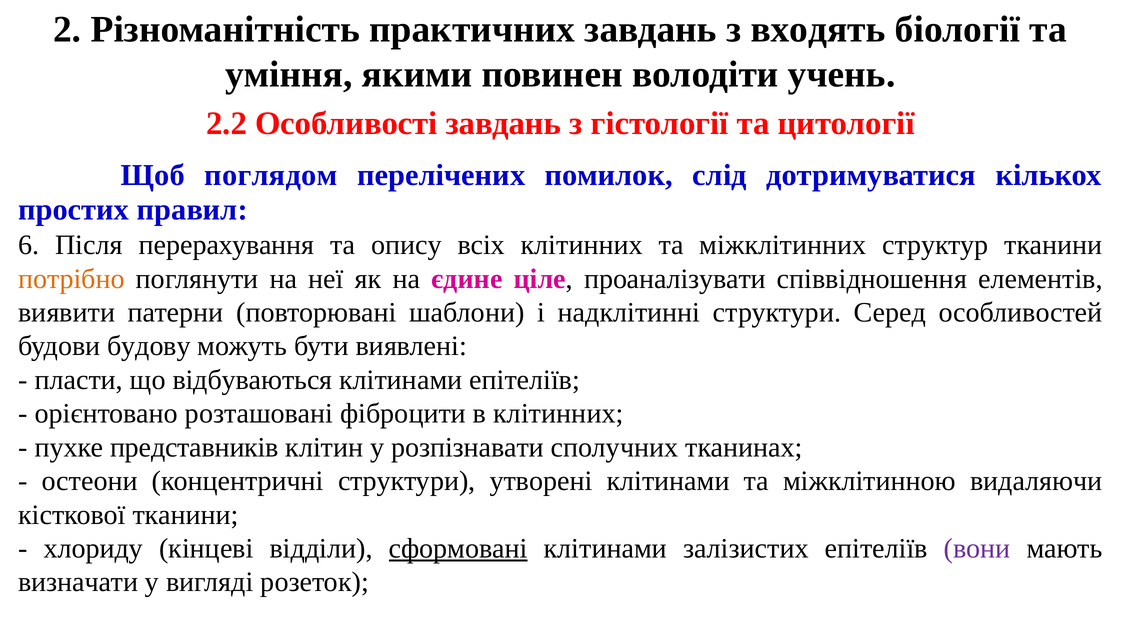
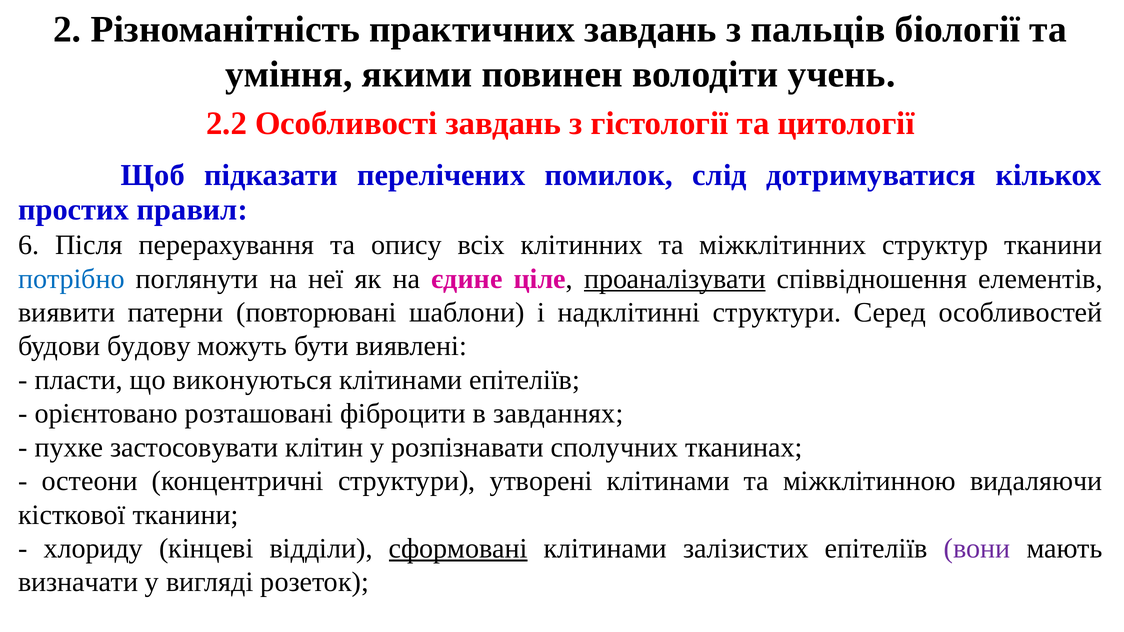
входять: входять -> пальців (818, 29)
поглядом: поглядом -> підказати (271, 175)
потрібно colour: orange -> blue (72, 279)
проаналізувати underline: none -> present (675, 279)
відбуваються: відбуваються -> виконуються (252, 380)
в клітинних: клітинних -> завданнях (558, 414)
представників: представників -> застосовувати (194, 447)
